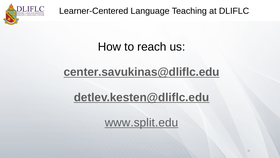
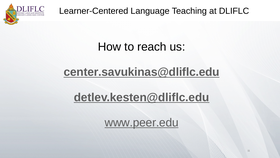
www.split.edu: www.split.edu -> www.peer.edu (142, 122)
